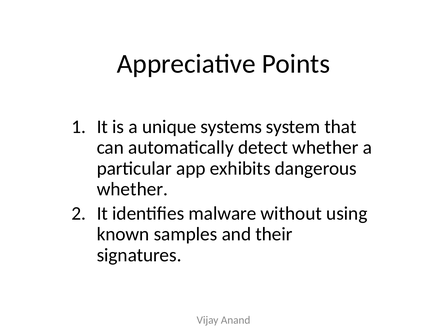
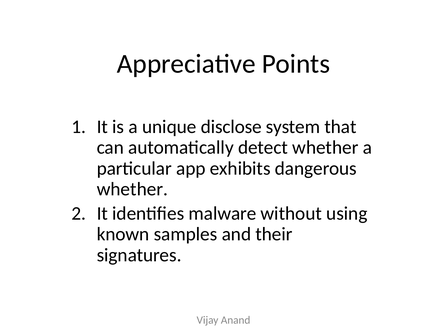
systems: systems -> disclose (231, 127)
